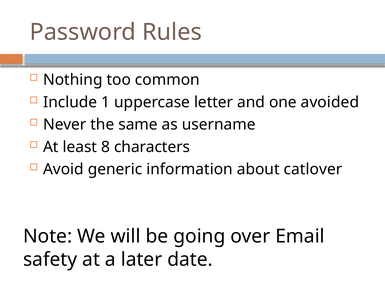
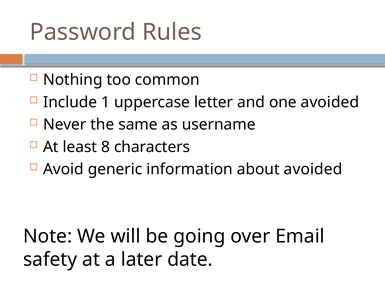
about catlover: catlover -> avoided (313, 169)
